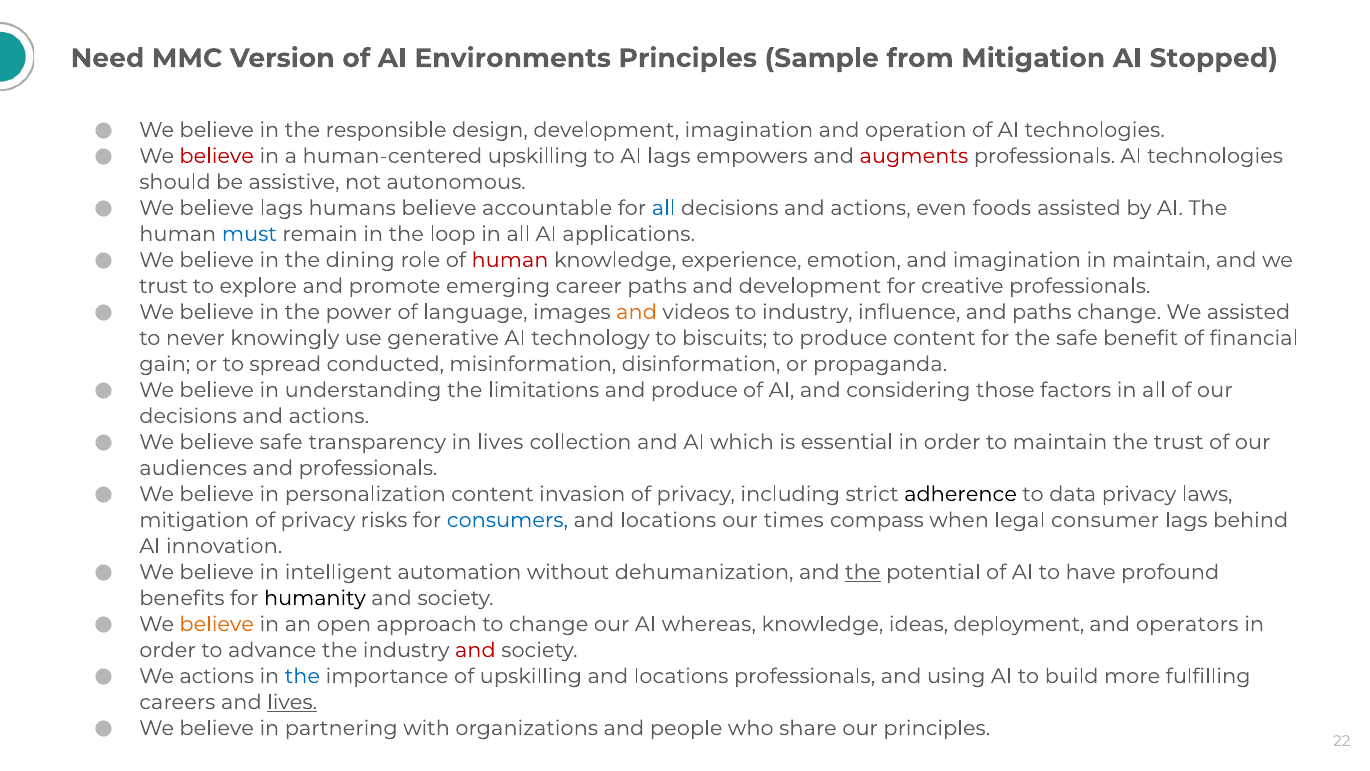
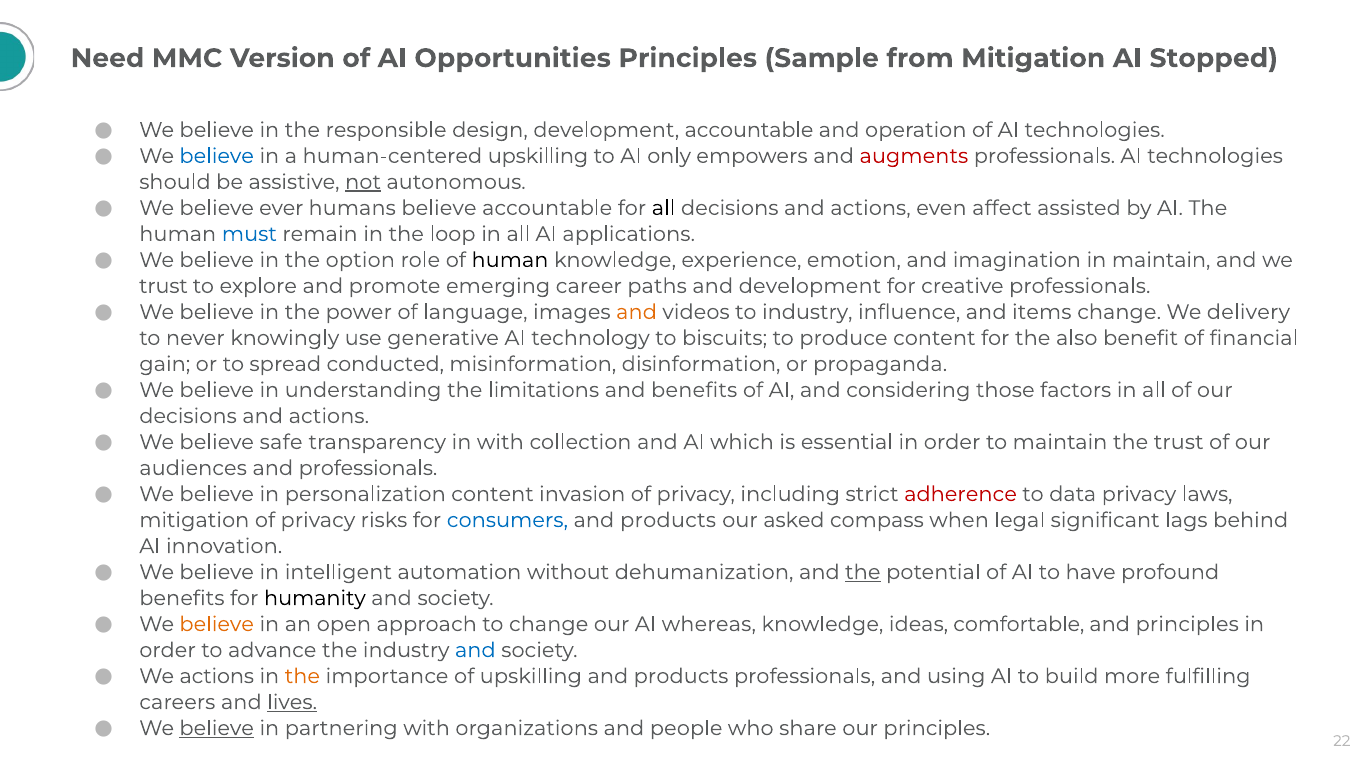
Environments: Environments -> Opportunities (513, 58)
development imagination: imagination -> accountable (749, 130)
believe colour: red -> blue (217, 156)
AI lags: lags -> only (669, 156)
not underline: none -> present (363, 182)
believe lags: lags -> ever (281, 208)
all colour: blue -> black (664, 208)
foods: foods -> affect (1002, 208)
dining: dining -> option (360, 260)
human colour: red -> black (510, 260)
and paths: paths -> items (1042, 312)
We assisted: assisted -> delivery (1248, 312)
the safe: safe -> also (1077, 338)
and produce: produce -> benefits (694, 390)
in lives: lives -> with (500, 442)
adherence colour: black -> red (961, 494)
locations: locations -> products (668, 520)
times: times -> asked (794, 520)
consumer: consumer -> significant (1105, 520)
deployment: deployment -> comfortable (1019, 624)
and operators: operators -> principles (1187, 624)
and colour: red -> blue (475, 650)
the colour: blue -> orange (302, 676)
upskilling and locations: locations -> products (681, 676)
believe underline: none -> present (217, 728)
